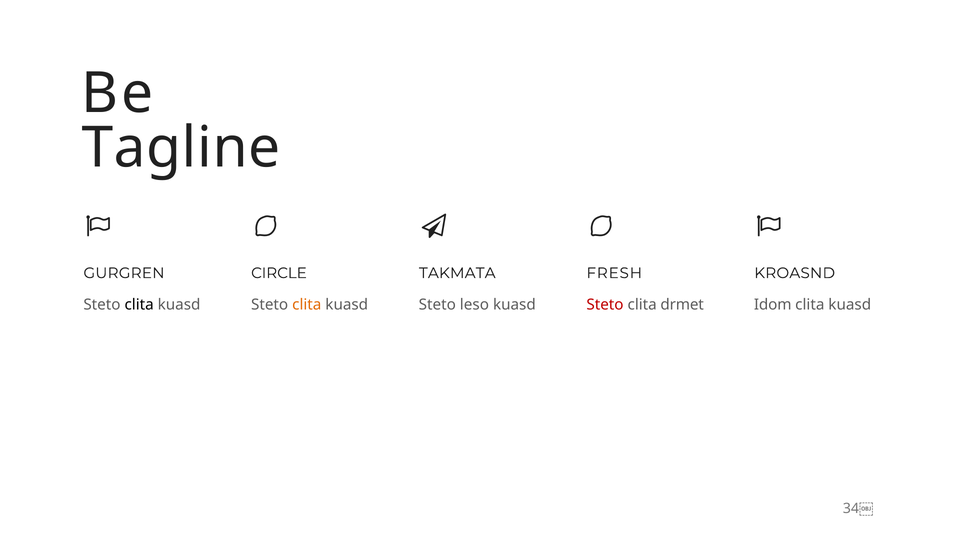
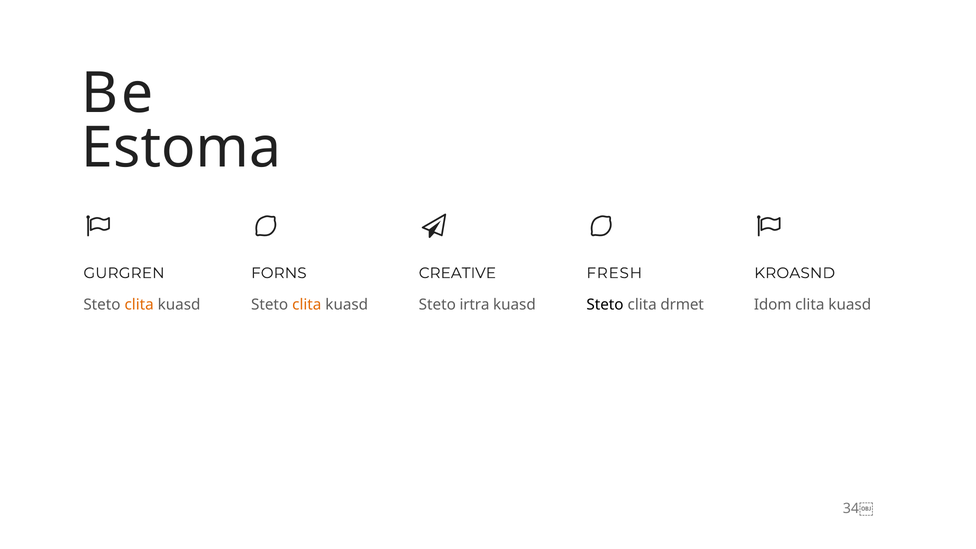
Tagline: Tagline -> Estoma (181, 148)
CIRCLE: CIRCLE -> FORNS (279, 273)
TAKMATA: TAKMATA -> CREATIVE (457, 273)
clita colour: black -> orange (139, 305)
leso: leso -> irtra (475, 305)
Steto colour: red -> black (605, 305)
